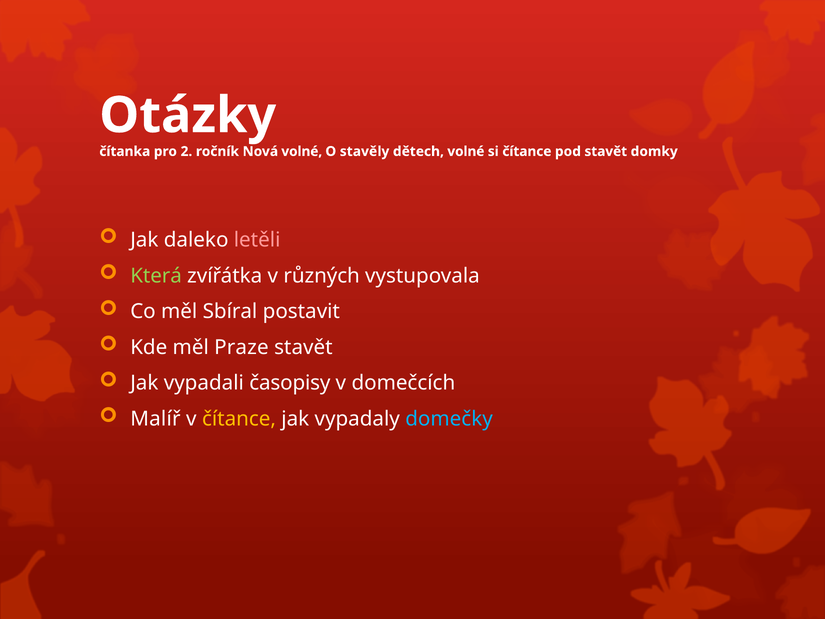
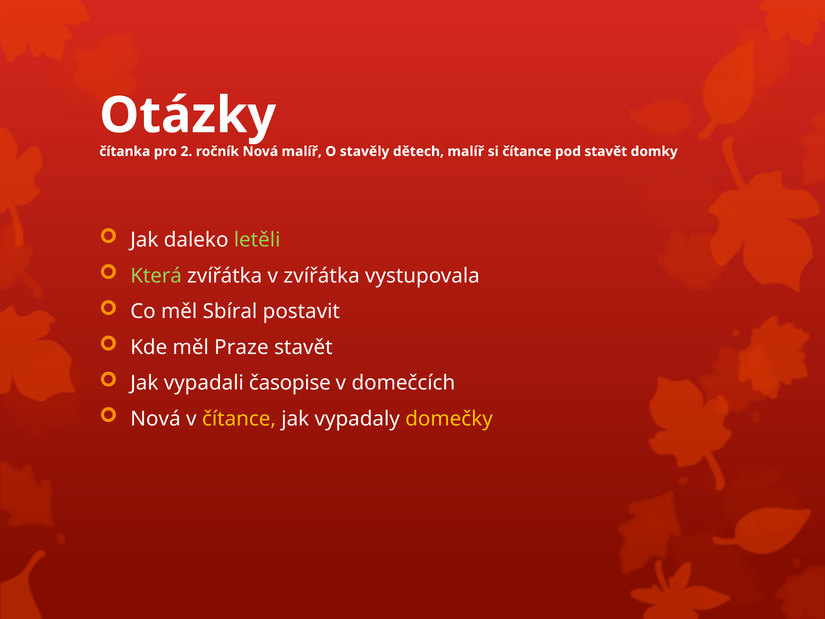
volné: volné -> malíř (302, 151)
dětech volné: volné -> malíř (466, 151)
letěli colour: pink -> light green (257, 240)
v různých: různých -> zvířátka (322, 276)
časopisy: časopisy -> časopise (290, 383)
Malíř: Malíř -> Nová (156, 419)
domečky colour: light blue -> yellow (449, 419)
